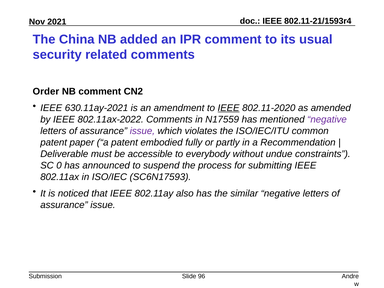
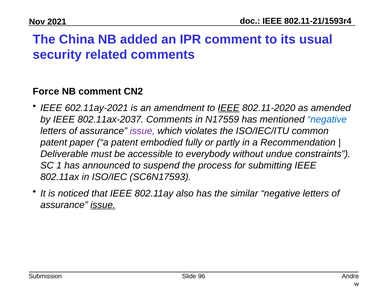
Order: Order -> Force (46, 92)
630.11ay-2021: 630.11ay-2021 -> 602.11ay-2021 (96, 108)
802.11ax-2022: 802.11ax-2022 -> 802.11ax-2037 (111, 119)
negative colour: purple -> blue (327, 119)
0: 0 -> 1 (59, 165)
issue underline: none -> present (103, 205)
